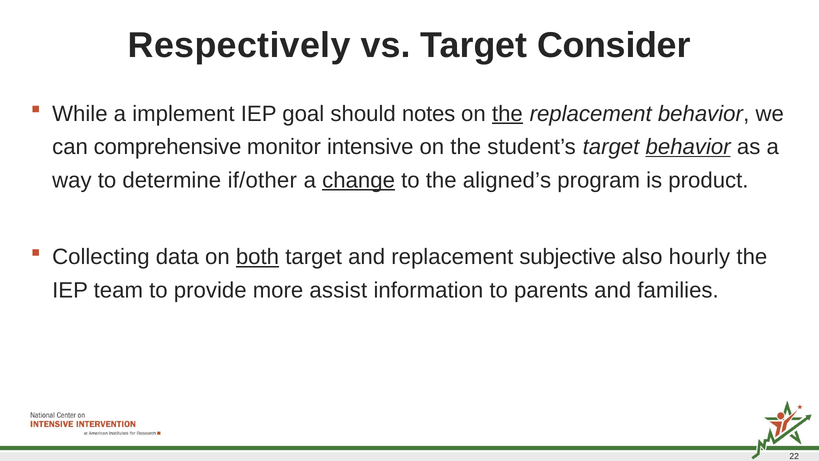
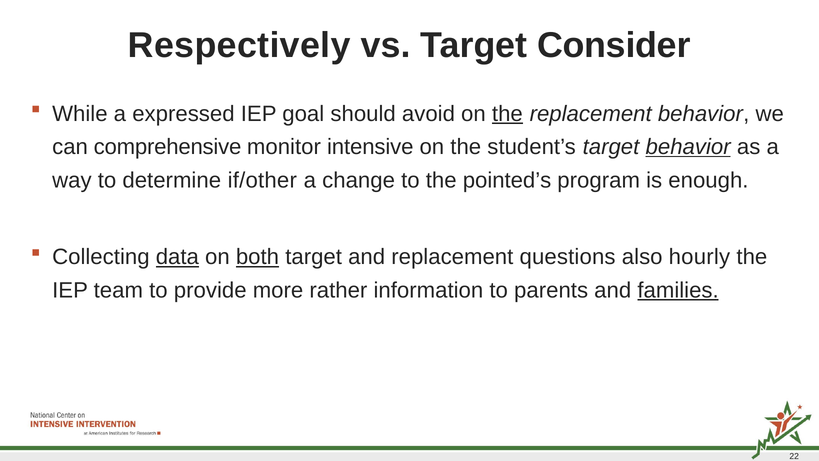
implement: implement -> expressed (183, 114)
notes: notes -> avoid (428, 114)
change underline: present -> none (359, 180)
aligned’s: aligned’s -> pointed’s (507, 180)
product: product -> enough (708, 180)
data underline: none -> present (177, 257)
subjective: subjective -> questions (568, 257)
assist: assist -> rather (338, 290)
families underline: none -> present (678, 290)
